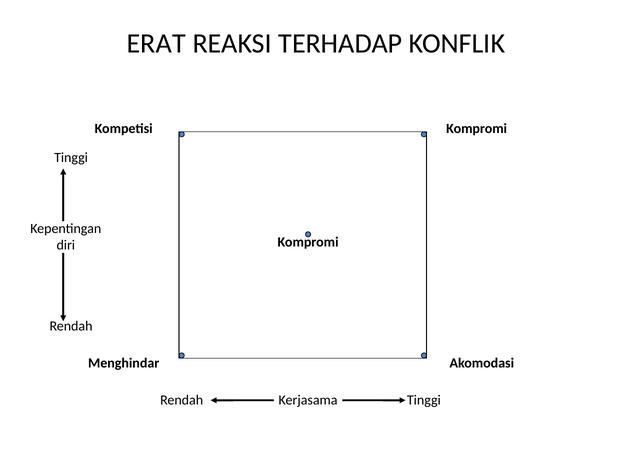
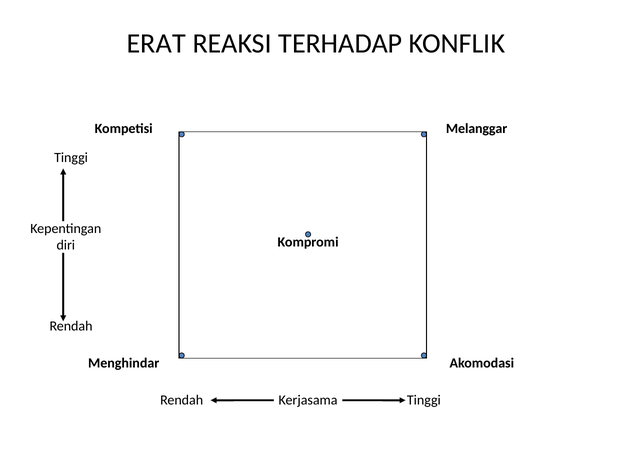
Kompromi: Kompromi -> Melanggar (477, 128)
